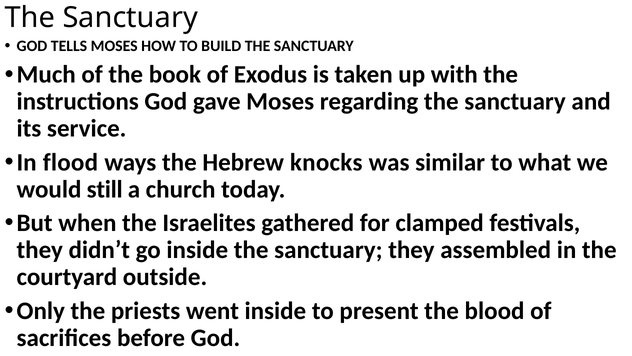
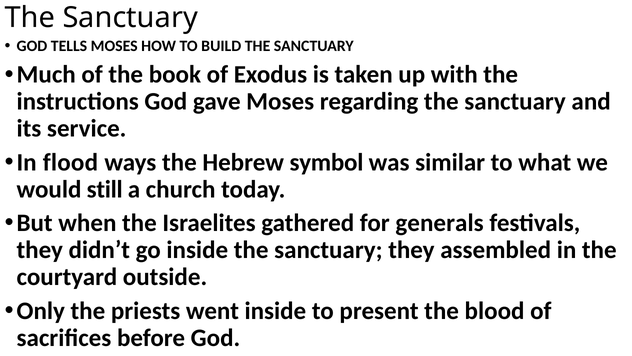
knocks: knocks -> symbol (326, 162)
clamped: clamped -> generals (440, 223)
